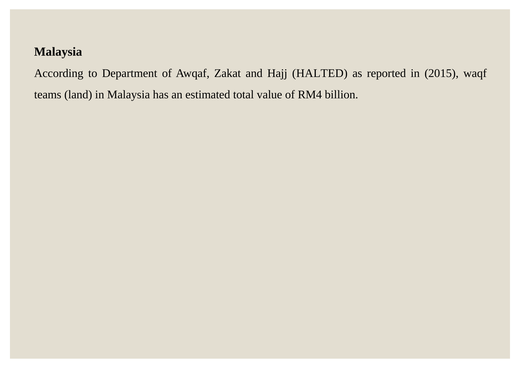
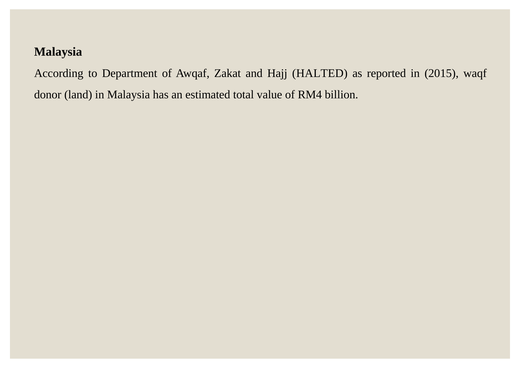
teams: teams -> donor (48, 95)
